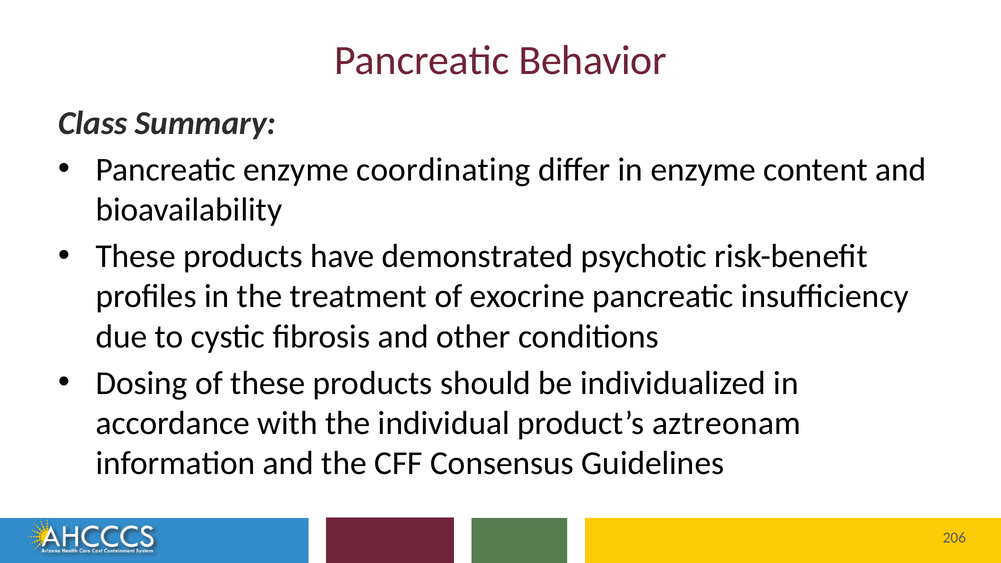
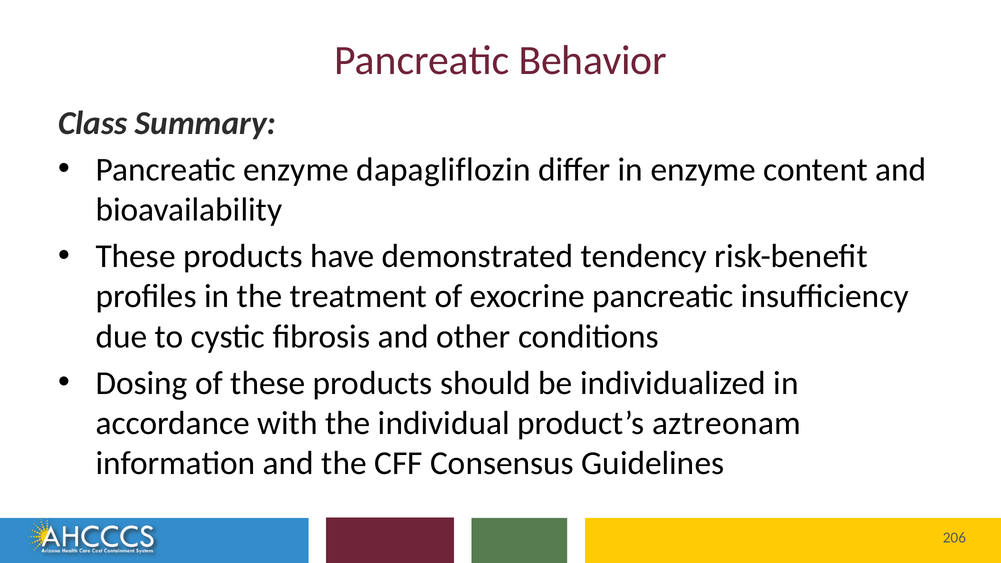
coordinating: coordinating -> dapagliflozin (443, 170)
psychotic: psychotic -> tendency (644, 256)
